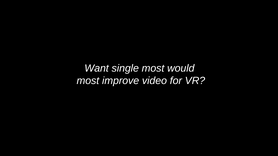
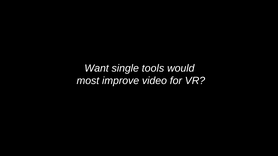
single most: most -> tools (153, 68)
